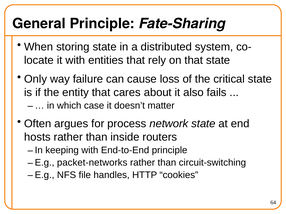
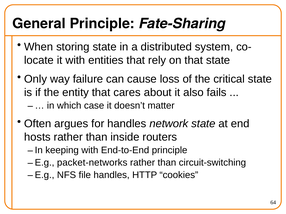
for process: process -> handles (127, 124)
